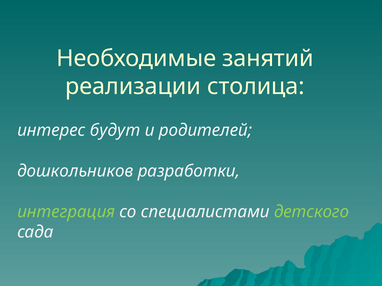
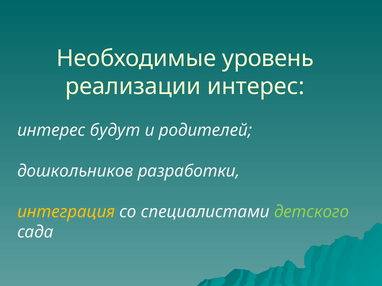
занятий: занятий -> уровень (268, 58)
реализации столица: столица -> интерес (256, 86)
интеграция colour: light green -> yellow (66, 212)
